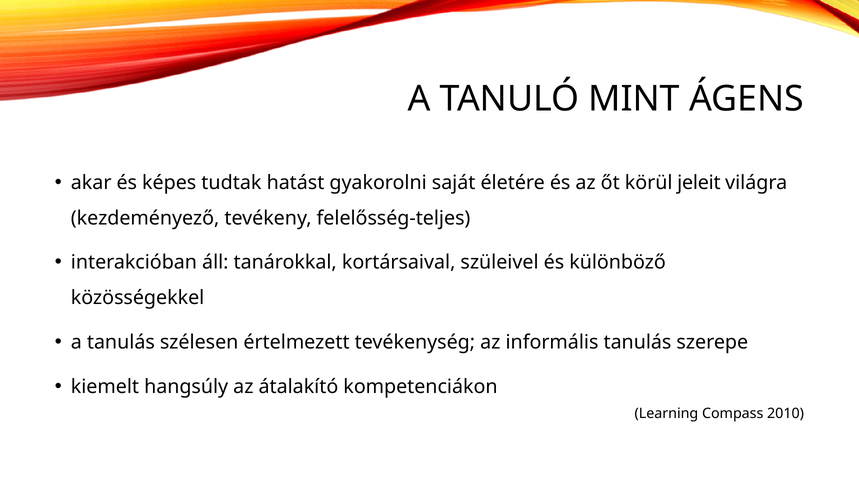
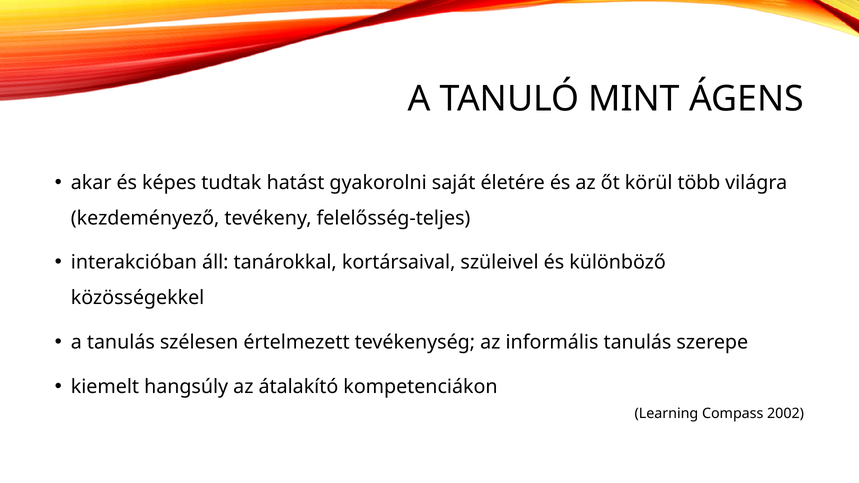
jeleit: jeleit -> több (699, 183)
2010: 2010 -> 2002 (786, 414)
